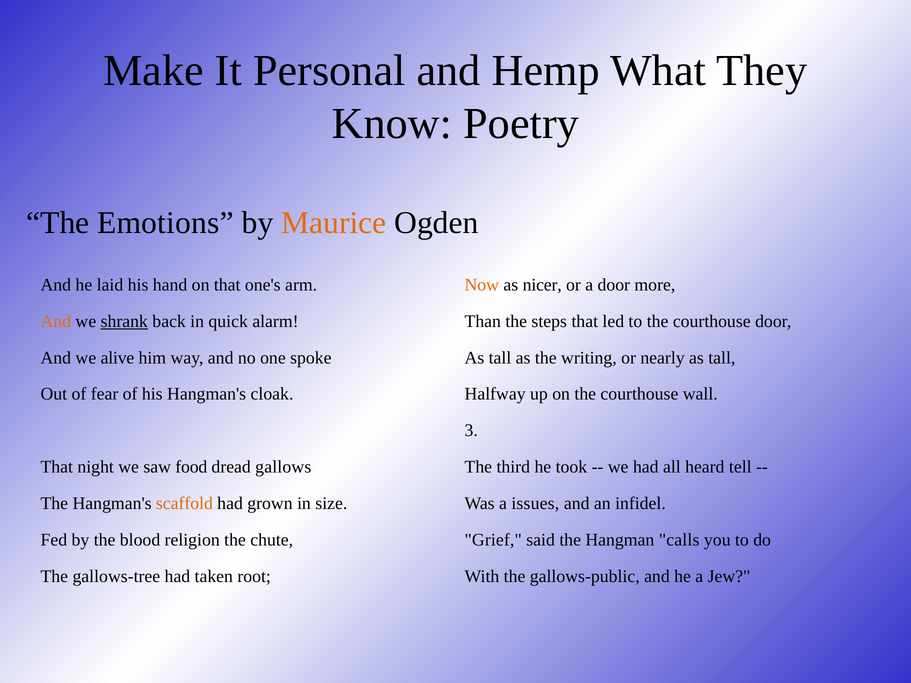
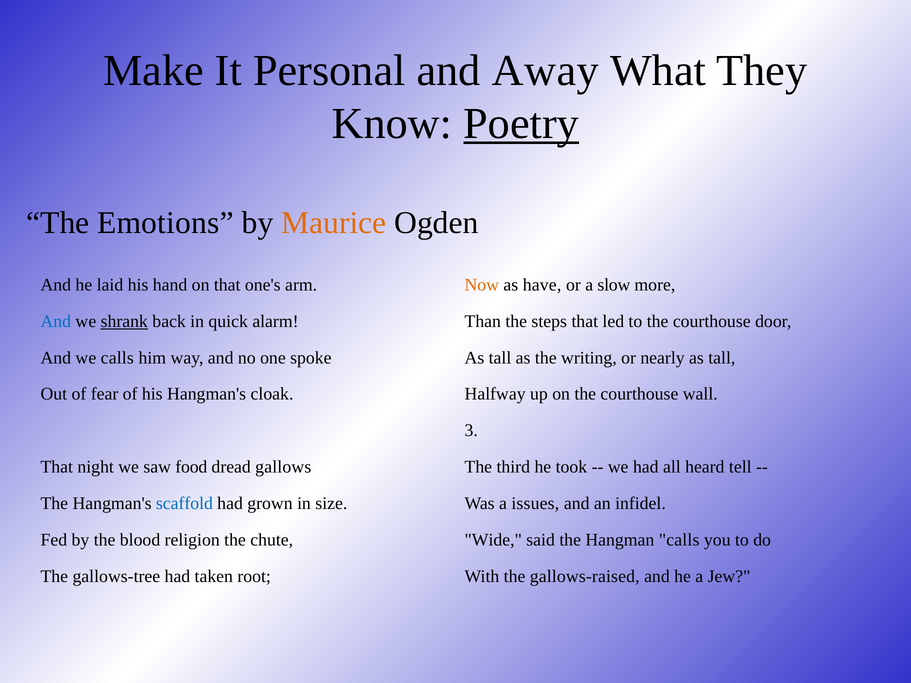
Hemp: Hemp -> Away (546, 71)
Poetry underline: none -> present (521, 124)
nicer: nicer -> have (542, 285)
a door: door -> slow (614, 285)
And colour: orange -> blue (56, 321)
we alive: alive -> calls (117, 358)
scaffold colour: orange -> blue (184, 504)
Grief: Grief -> Wide (493, 540)
gallows-public: gallows-public -> gallows-raised (585, 576)
